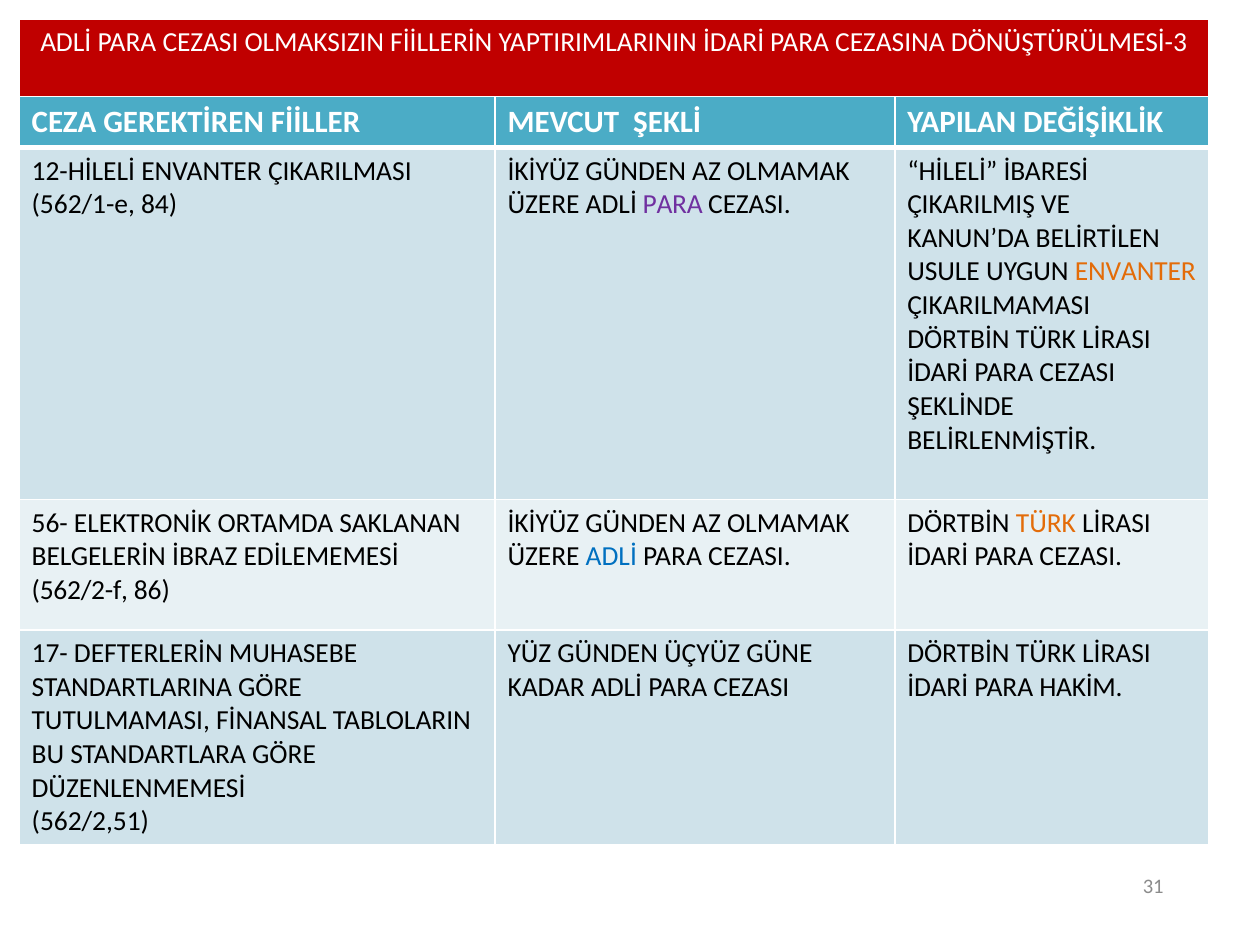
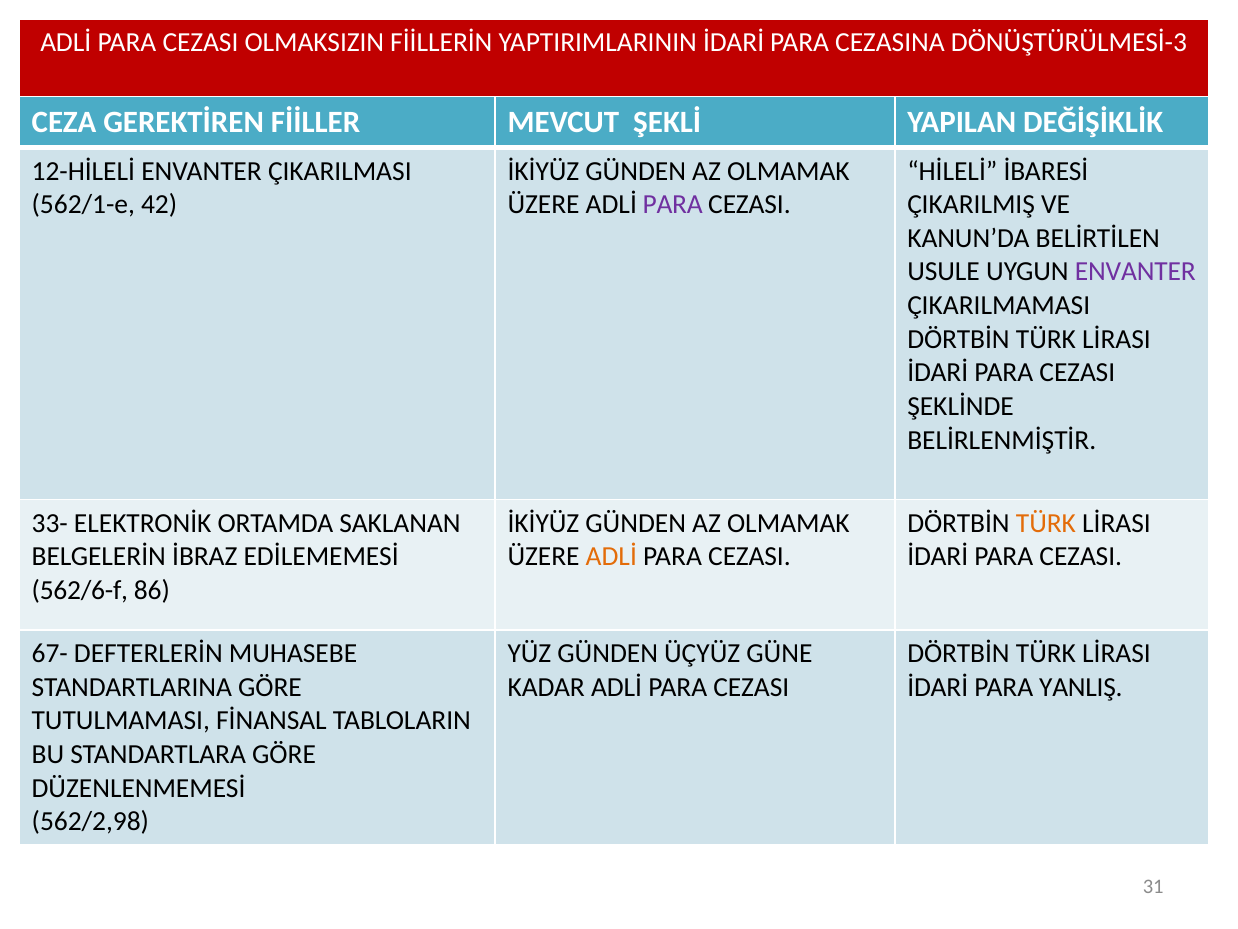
84: 84 -> 42 (159, 205)
ENVANTER colour: orange -> purple (1135, 272)
56-: 56- -> 33- (50, 523)
ADLİ colour: blue -> orange (611, 556)
562/2-f: 562/2-f -> 562/6-f (80, 590)
17-: 17- -> 67- (50, 653)
HAKİM: HAKİM -> YANLIŞ (1081, 687)
562/2,51: 562/2,51 -> 562/2,98 (90, 821)
